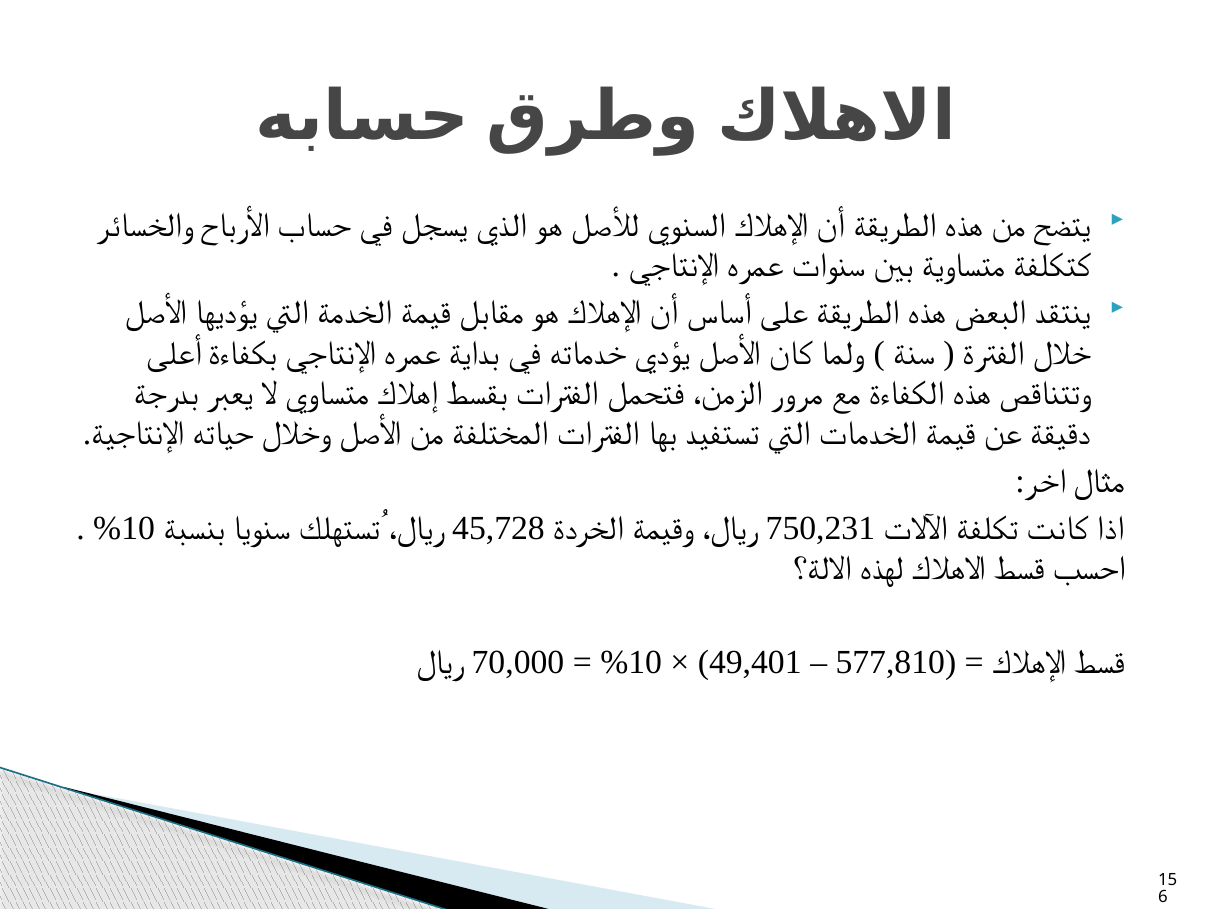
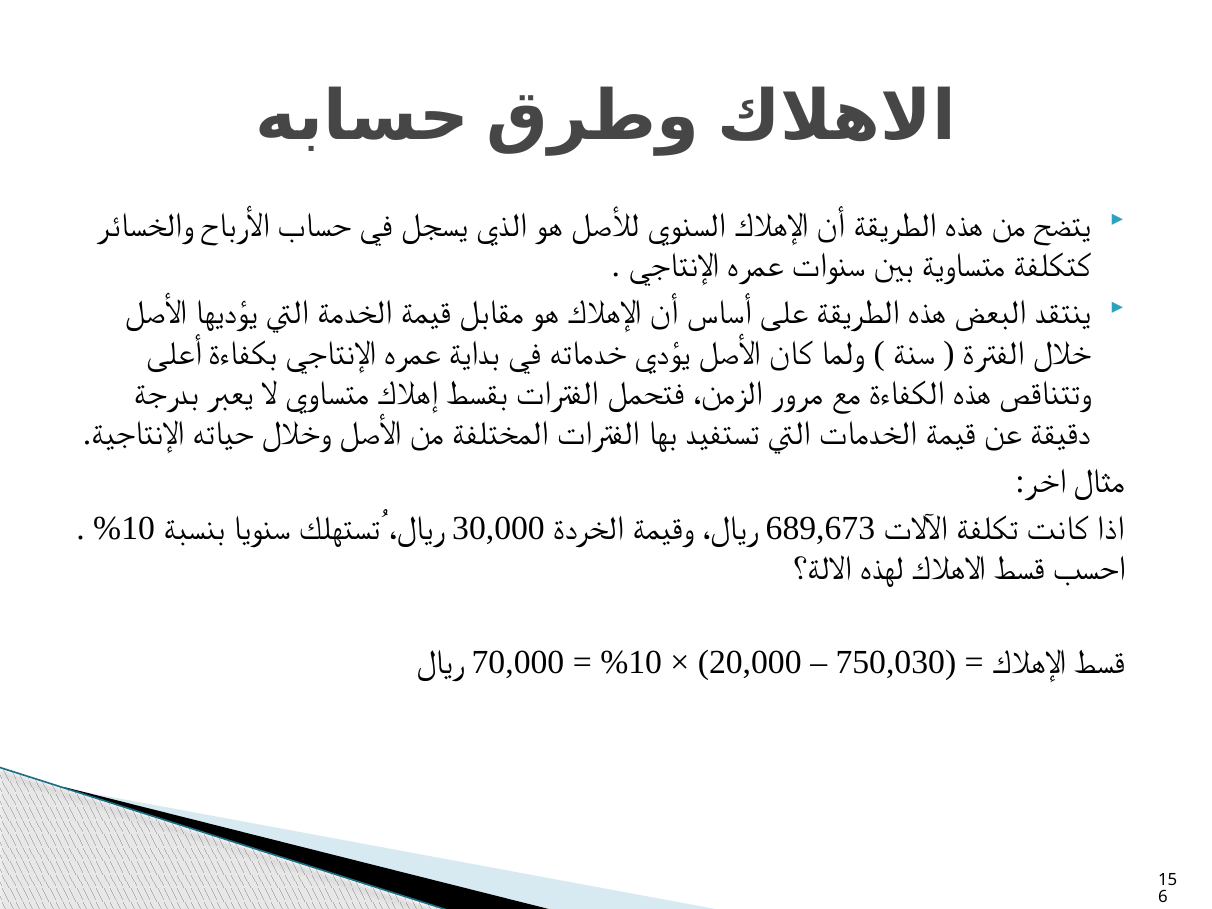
45,728: 45,728 -> 30,000 (498, 528)
750,231: 750,231 -> 689,673 (820, 528)
49,401: 49,401 -> 20,000 (755, 663)
577,810: 577,810 -> 750,030 (890, 663)
